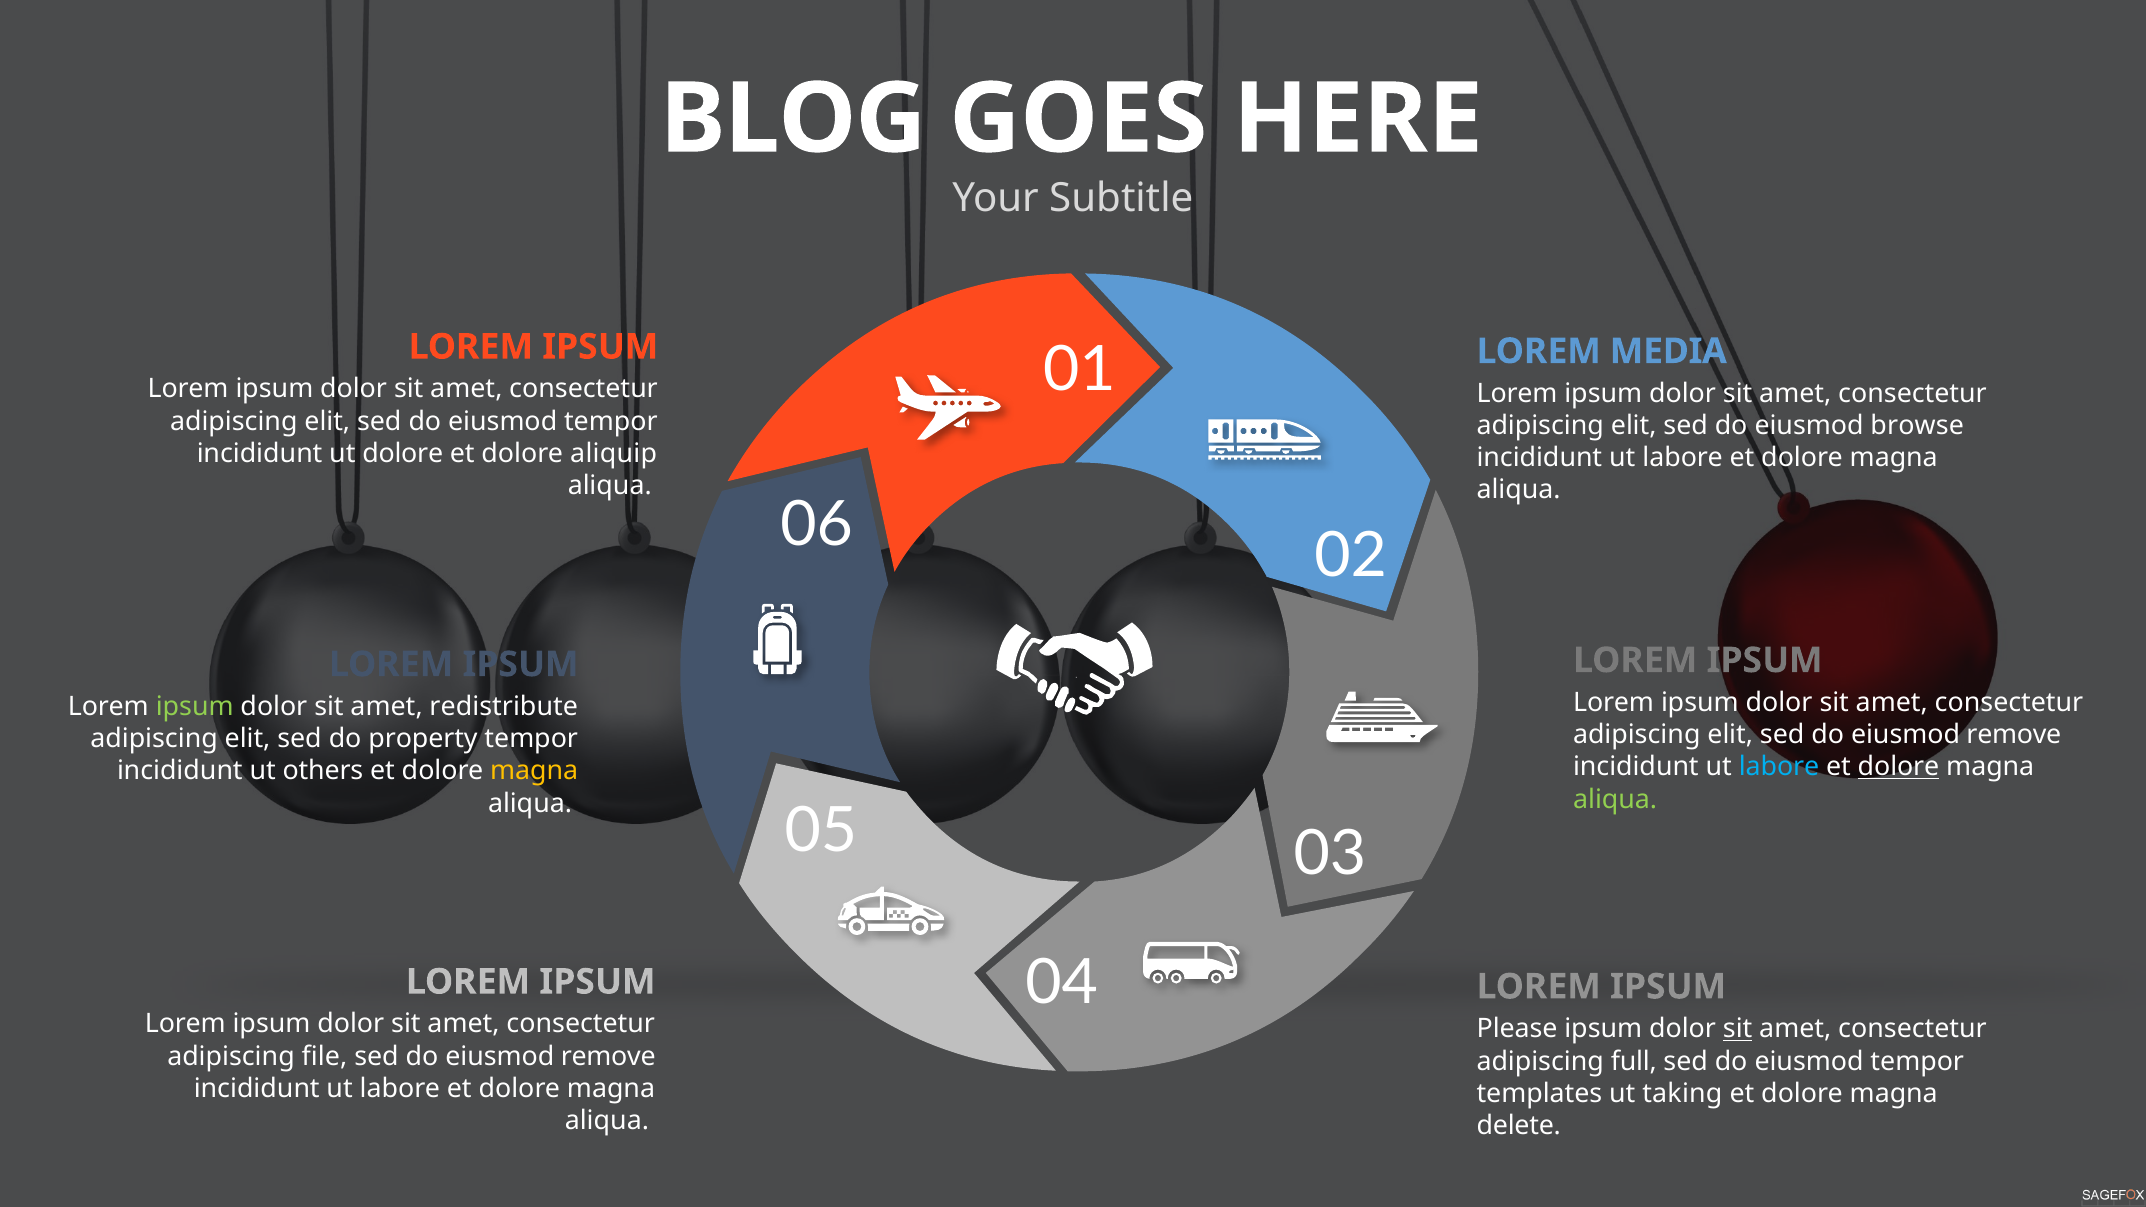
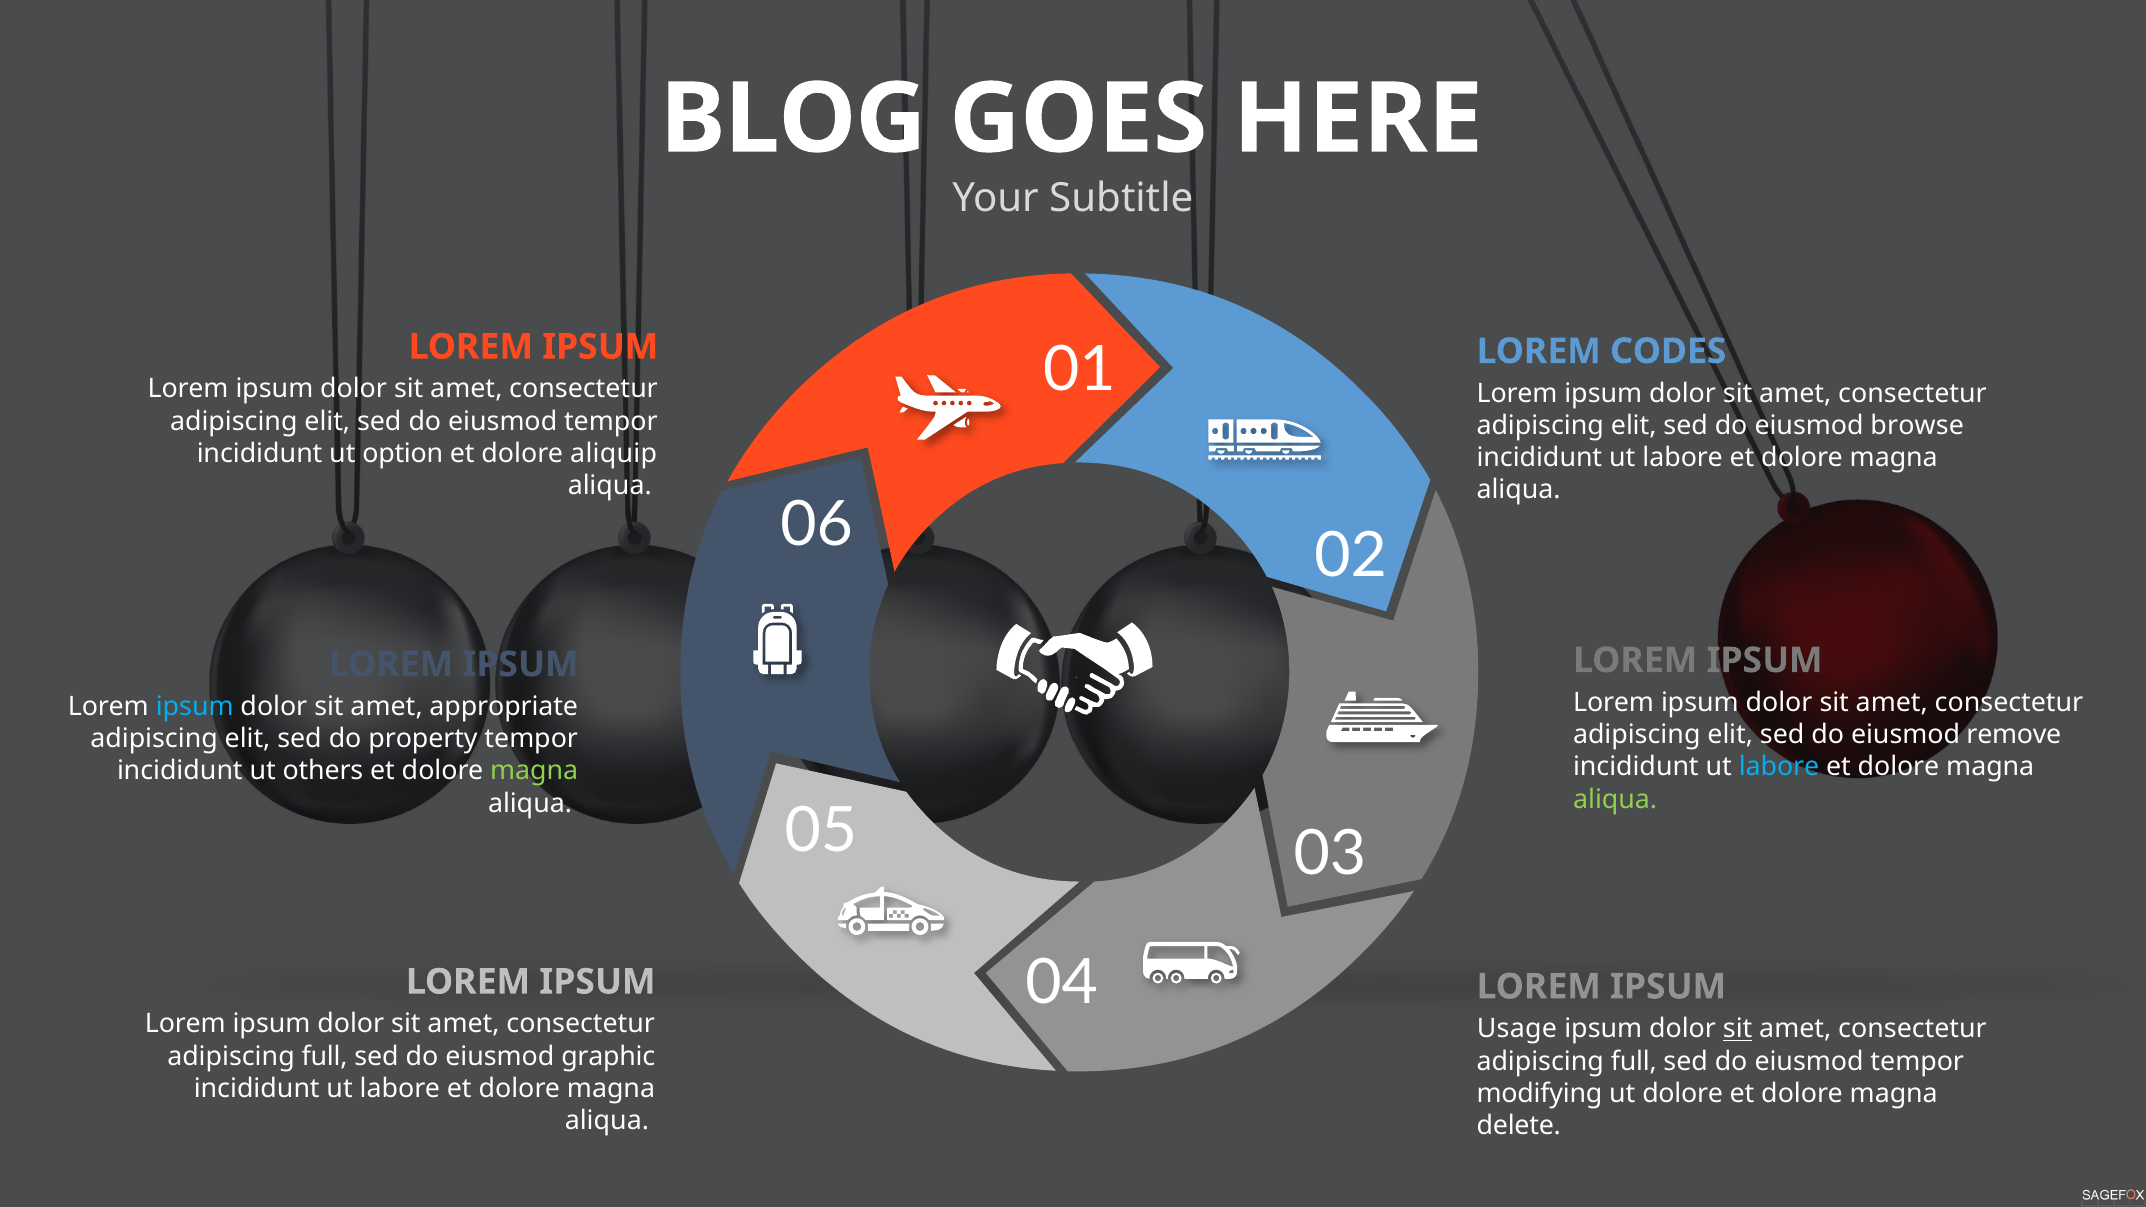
MEDIA: MEDIA -> CODES (1668, 351)
ut dolore: dolore -> option (403, 454)
ipsum colour: light green -> light blue (195, 707)
redistribute: redistribute -> appropriate (504, 707)
dolore underline: present -> none (1899, 767)
magna colour: yellow -> light green (534, 771)
Please: Please -> Usage (1517, 1029)
file: file -> full (325, 1056)
remove: remove -> graphic (608, 1056)
templates: templates -> modifying (1539, 1093)
ut taking: taking -> dolore (1683, 1093)
